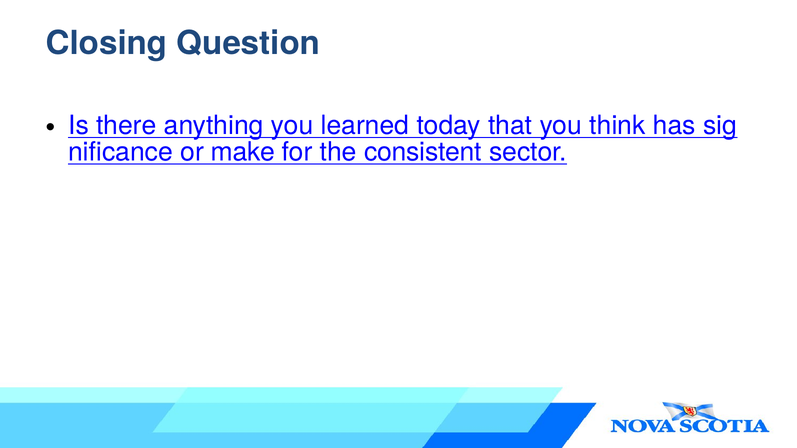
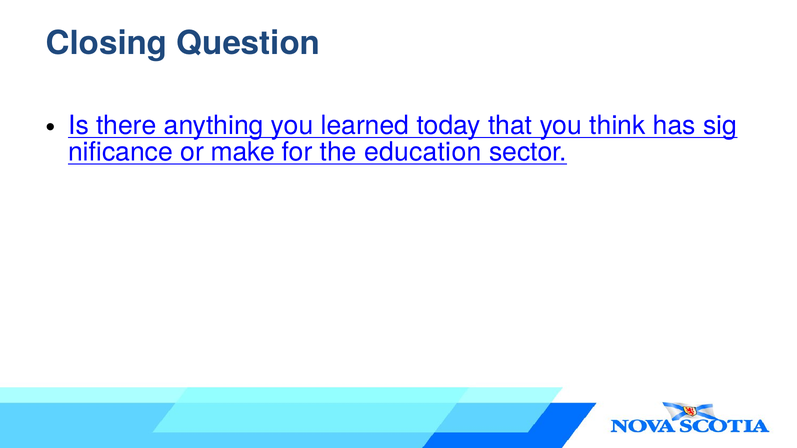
consistent: consistent -> education (423, 152)
